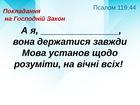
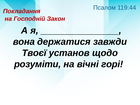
Мова: Мова -> Твоєї (34, 53)
всіх: всіх -> горі (112, 64)
